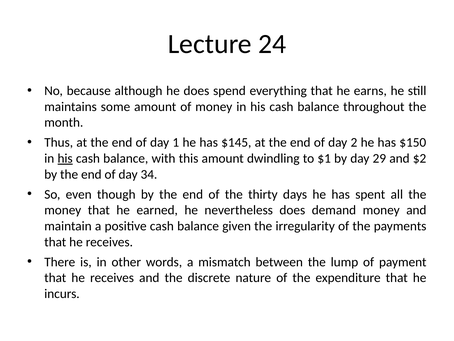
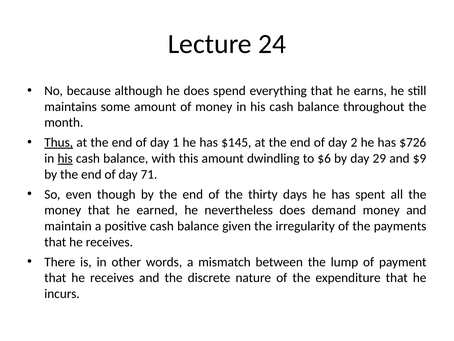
Thus underline: none -> present (59, 142)
$150: $150 -> $726 (413, 142)
$1: $1 -> $6 (324, 158)
$2: $2 -> $9 (420, 158)
34: 34 -> 71 (149, 174)
